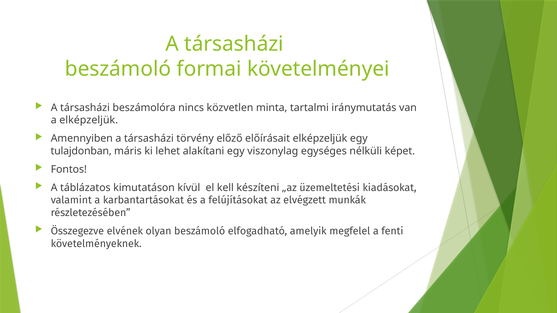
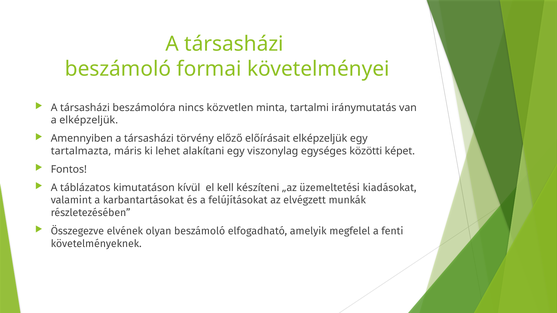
tulajdonban: tulajdonban -> tartalmazta (81, 151)
nélküli: nélküli -> közötti (366, 151)
